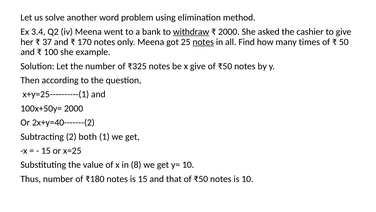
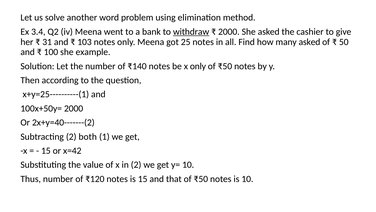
37: 37 -> 31 (47, 42)
170: 170 -> 103 (84, 42)
notes underline: present -> none (203, 42)
many times: times -> asked (309, 42)
₹325: ₹325 -> ₹140 (137, 66)
x give: give -> only (198, 66)
x=25: x=25 -> x=42 (72, 150)
in 8: 8 -> 2 (136, 164)
₹180: ₹180 -> ₹120 (95, 179)
